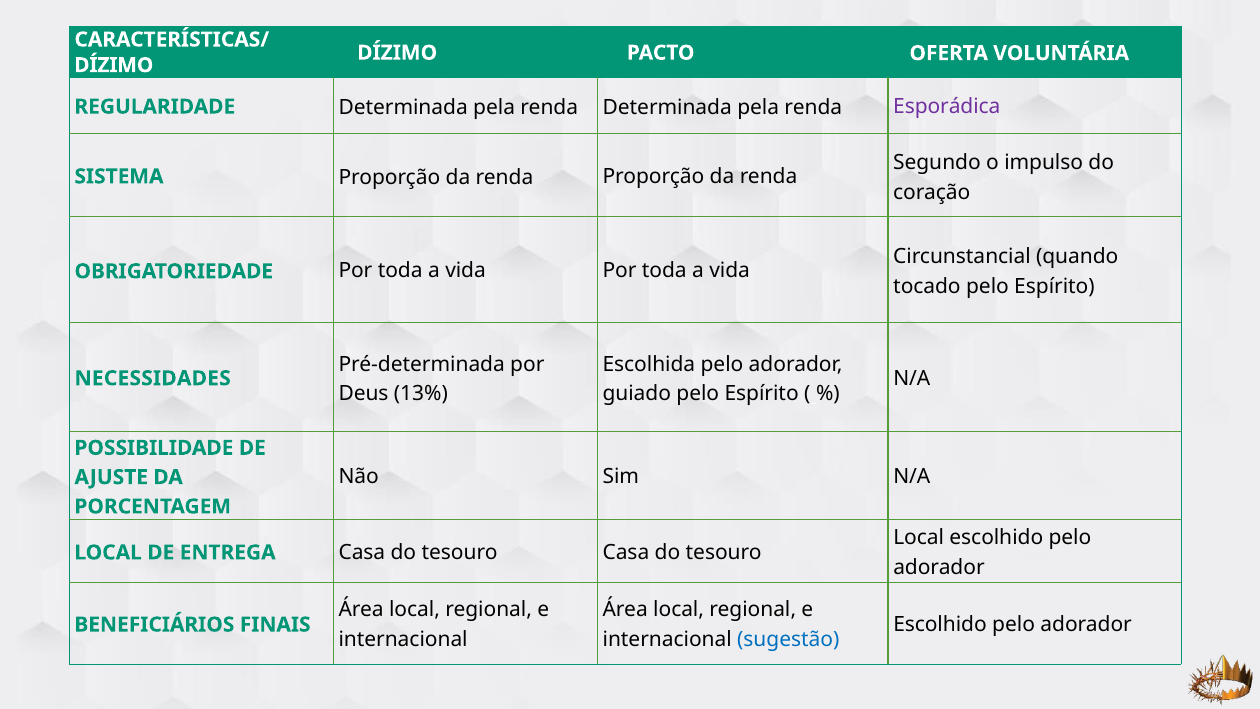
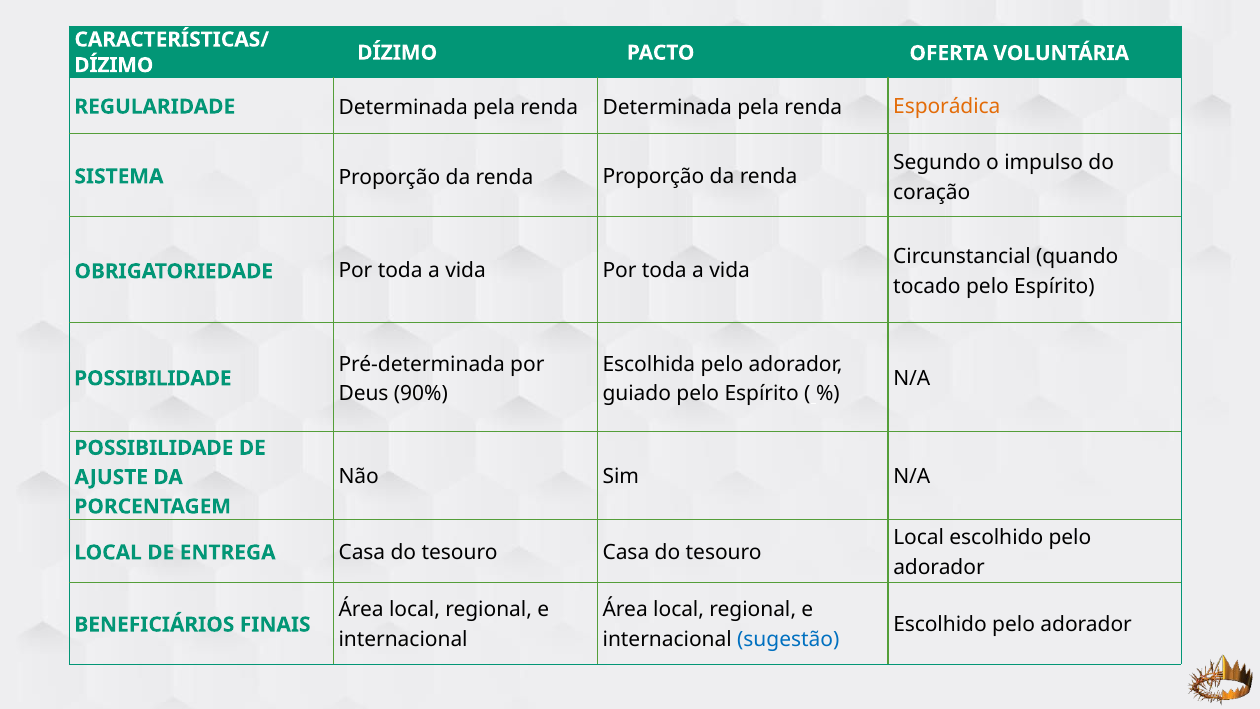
Esporádica colour: purple -> orange (947, 107)
NECESSIDADES: NECESSIDADES -> POSSIBILIDADE (153, 378)
13%: 13% -> 90% (421, 394)
